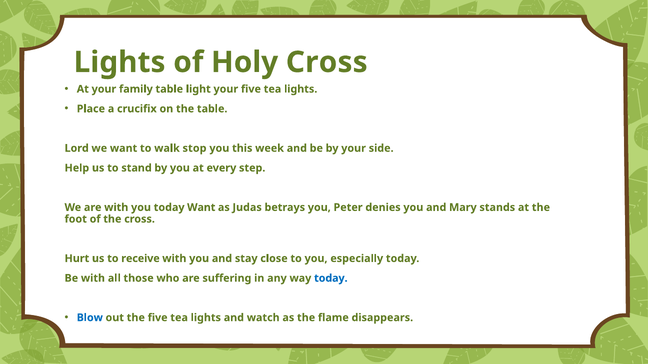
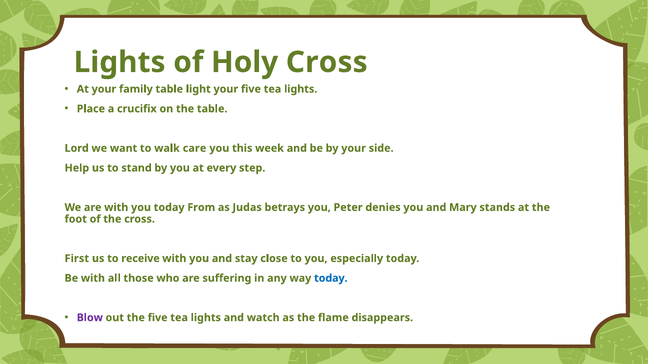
stop: stop -> care (195, 148)
today Want: Want -> From (201, 208)
Hurt: Hurt -> First (77, 259)
Blow colour: blue -> purple (90, 318)
